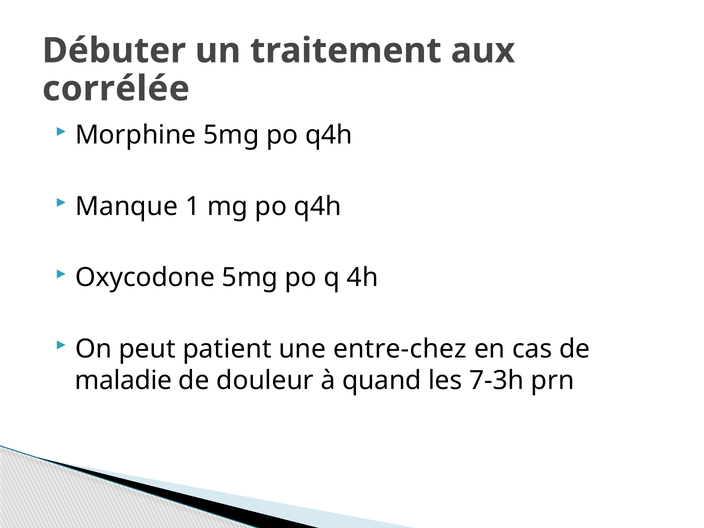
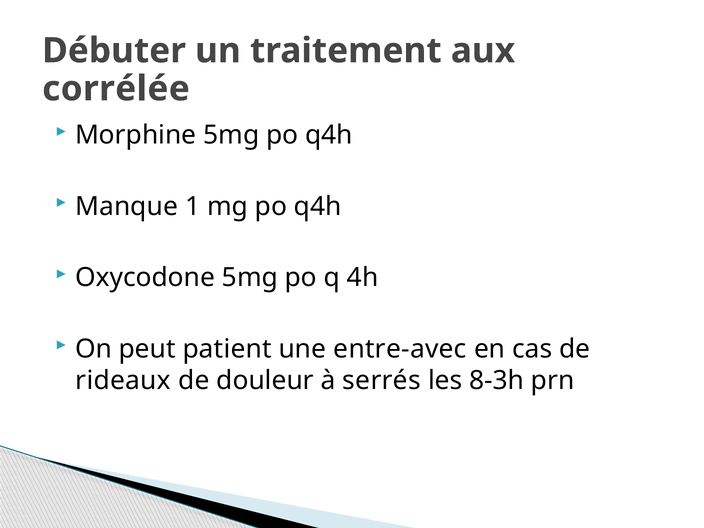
entre-chez: entre-chez -> entre-avec (400, 349)
maladie: maladie -> rideaux (123, 381)
quand: quand -> serrés (382, 381)
7-3h: 7-3h -> 8-3h (497, 381)
